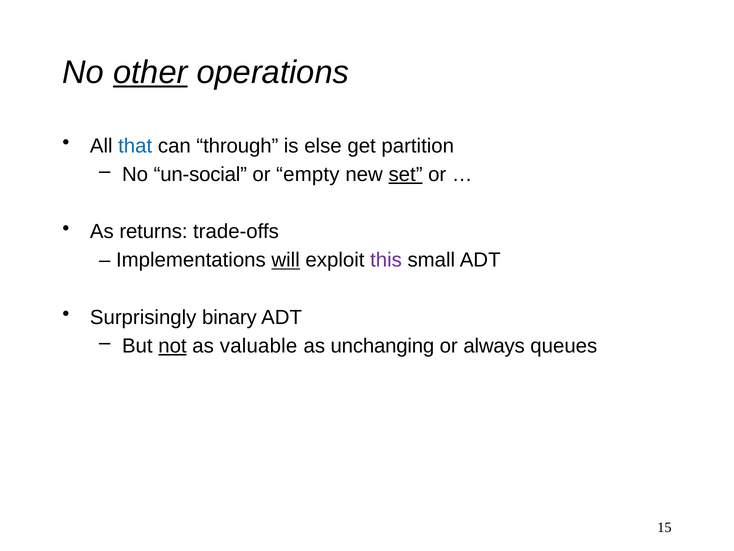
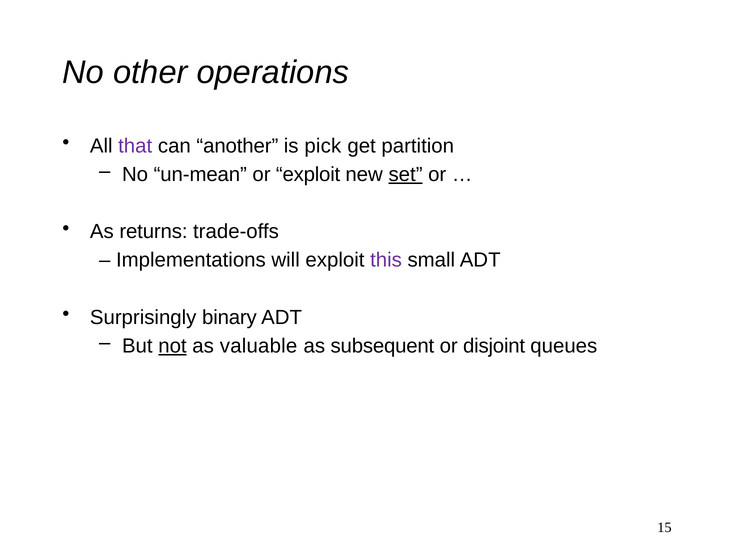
other underline: present -> none (150, 73)
that colour: blue -> purple (135, 146)
through: through -> another (237, 146)
else: else -> pick (323, 146)
un-social: un-social -> un-mean (200, 174)
or empty: empty -> exploit (308, 174)
will underline: present -> none (286, 260)
unchanging: unchanging -> subsequent (382, 346)
always: always -> disjoint (494, 346)
